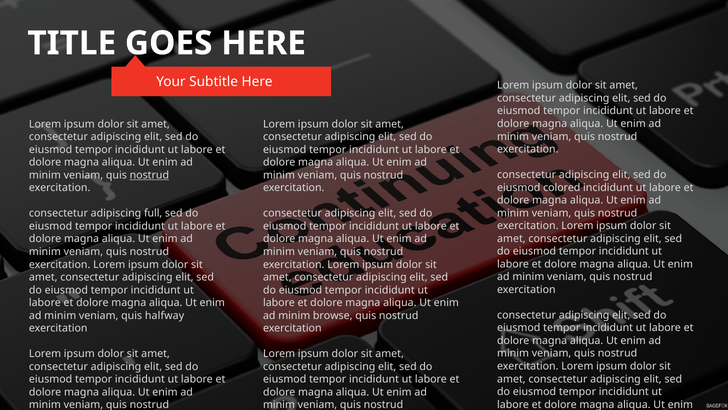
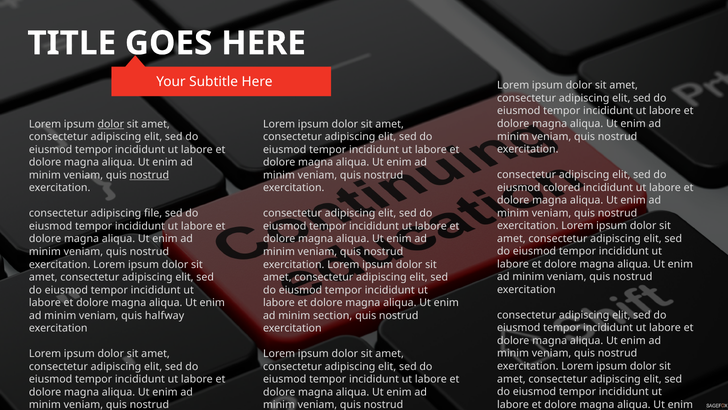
dolor underline: none -> present (111, 124)
full: full -> file (153, 213)
browse: browse -> section (333, 315)
